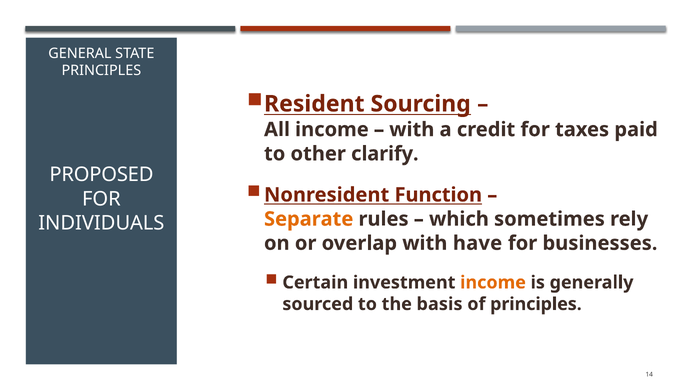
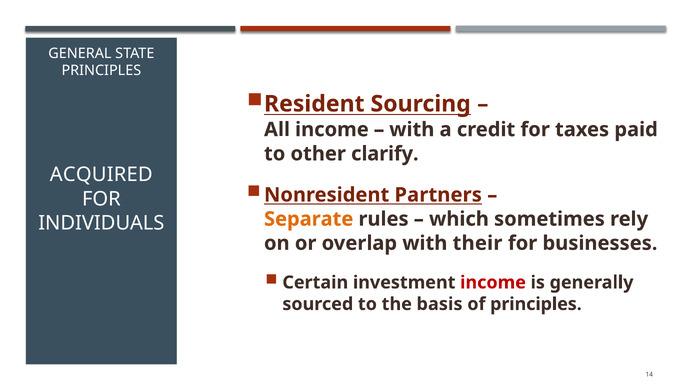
PROPOSED: PROPOSED -> ACQUIRED (101, 175)
Function: Function -> Partners (438, 195)
have: have -> their (478, 243)
income colour: orange -> red (493, 282)
